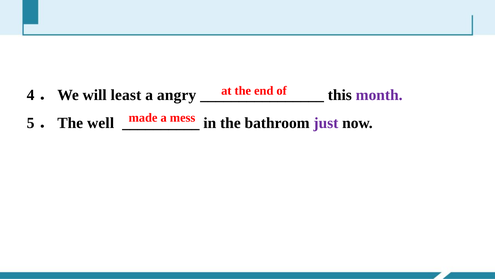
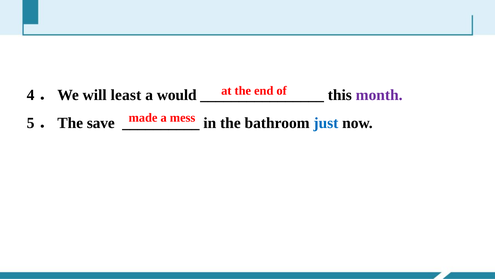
angry: angry -> would (177, 95)
well: well -> save (101, 123)
just colour: purple -> blue (326, 123)
